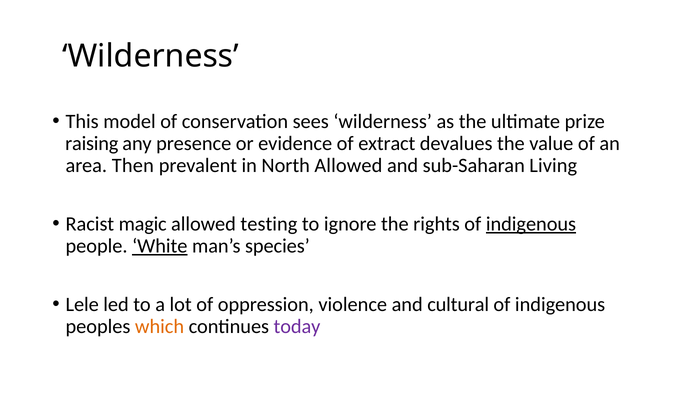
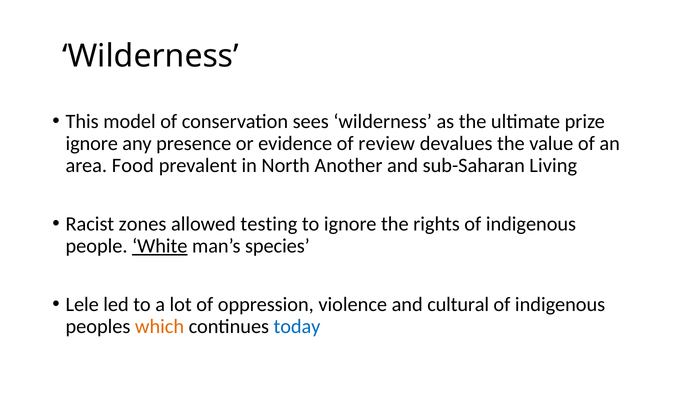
raising: raising -> ignore (92, 143)
extract: extract -> review (387, 143)
Then: Then -> Food (133, 165)
North Allowed: Allowed -> Another (348, 165)
magic: magic -> zones (143, 224)
indigenous underline: present -> none (531, 224)
today colour: purple -> blue (297, 326)
